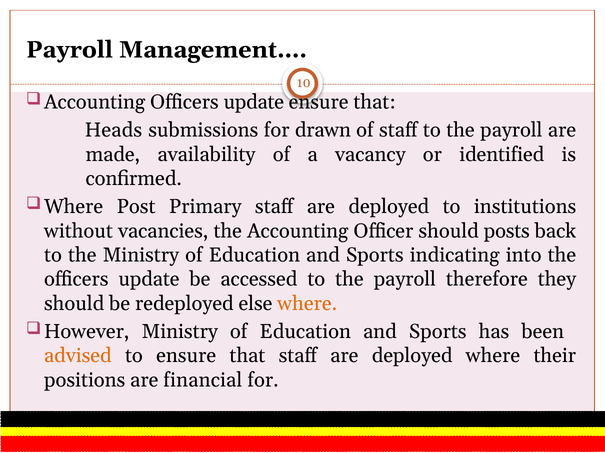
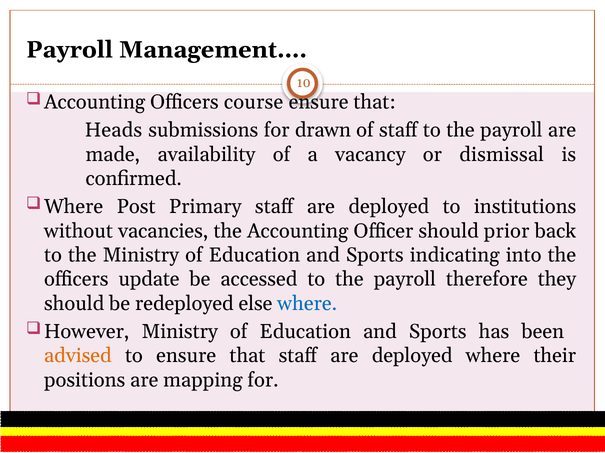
Accounting Officers update: update -> course (254, 102)
identified: identified -> dismissal (502, 155)
posts: posts -> prior (507, 231)
where colour: orange -> blue (307, 304)
financial: financial -> mapping (203, 381)
